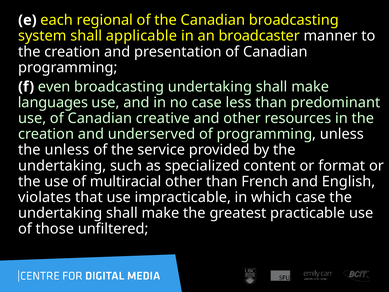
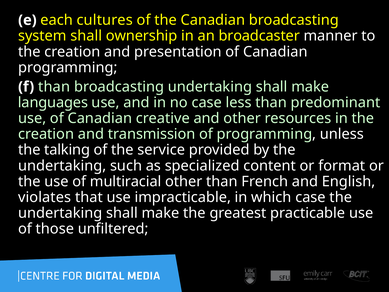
regional: regional -> cultures (105, 20)
applicable: applicable -> ownership (142, 36)
f even: even -> than (54, 87)
underserved: underserved -> transmission (152, 134)
the unless: unless -> talking (67, 150)
